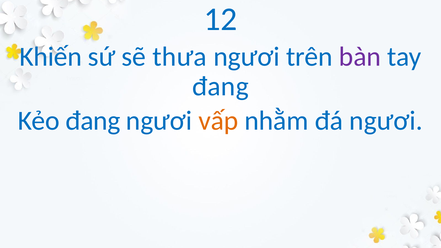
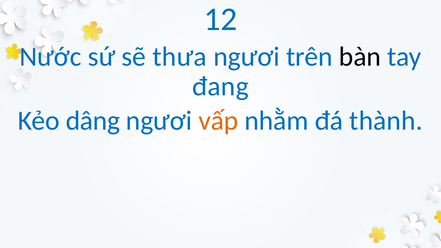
Khiến: Khiến -> Nước (50, 57)
bàn colour: purple -> black (360, 57)
Kẻo đang: đang -> dâng (93, 121)
đá ngươi: ngươi -> thành (386, 121)
